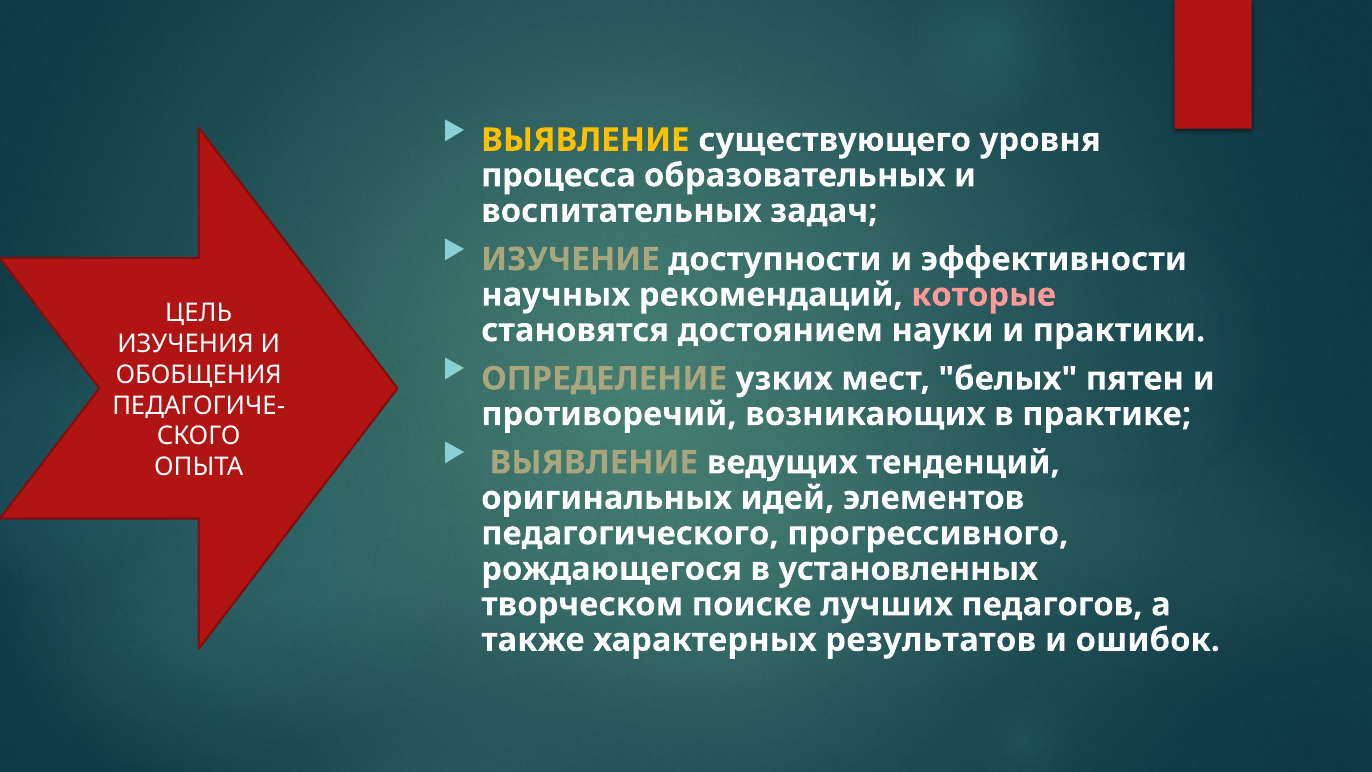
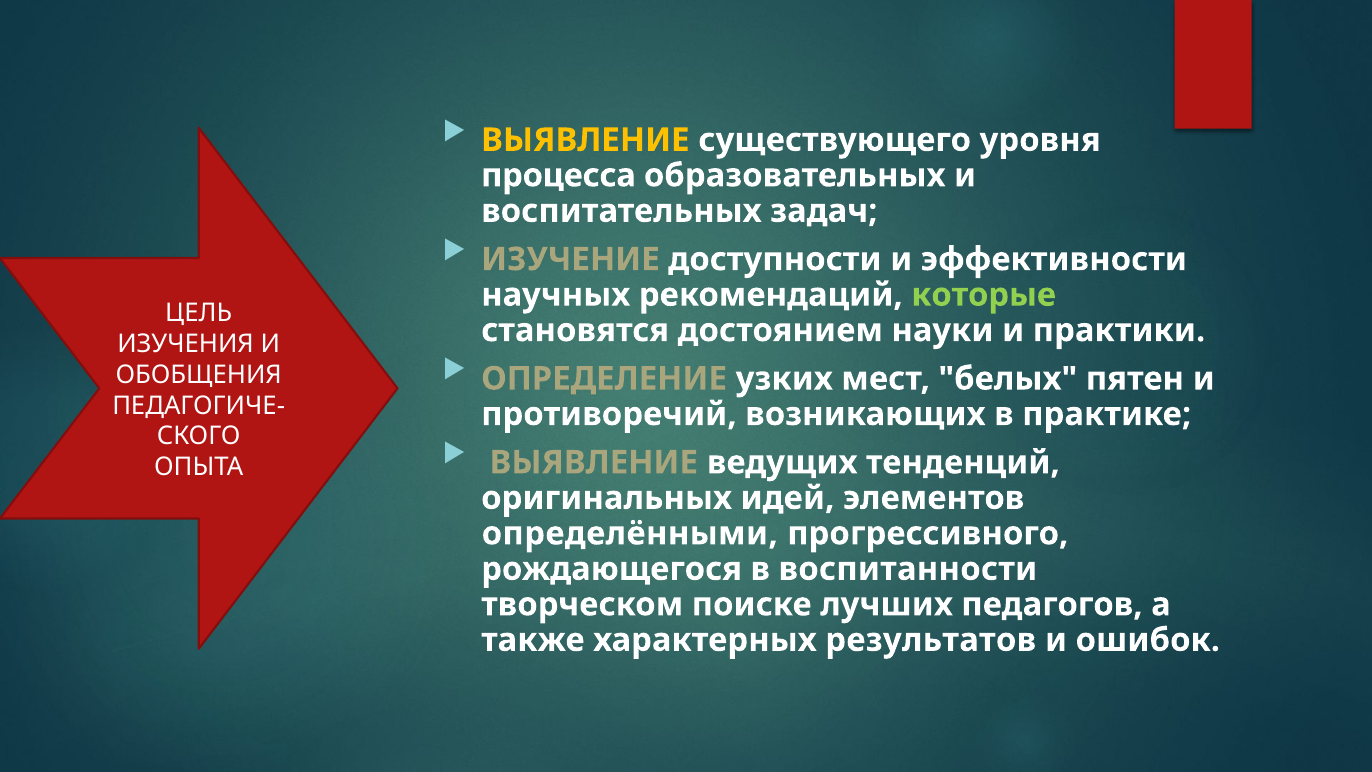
которые colour: pink -> light green (984, 295)
педагогического: педагогического -> определёнными (630, 533)
установленных: установленных -> воспитанности (908, 569)
